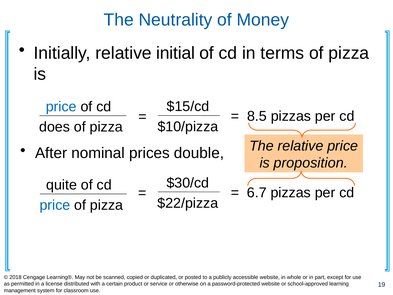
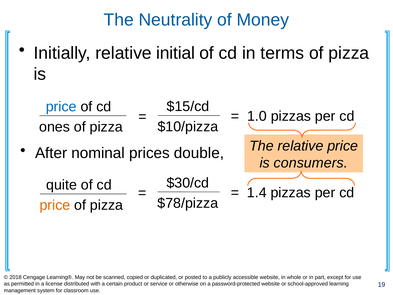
8.5: 8.5 -> 1.0 (257, 116)
does: does -> ones (55, 127)
proposition: proposition -> consumers (311, 163)
6.7: 6.7 -> 1.4 (257, 192)
$22/pizza: $22/pizza -> $78/pizza (188, 203)
price colour: blue -> orange (55, 205)
